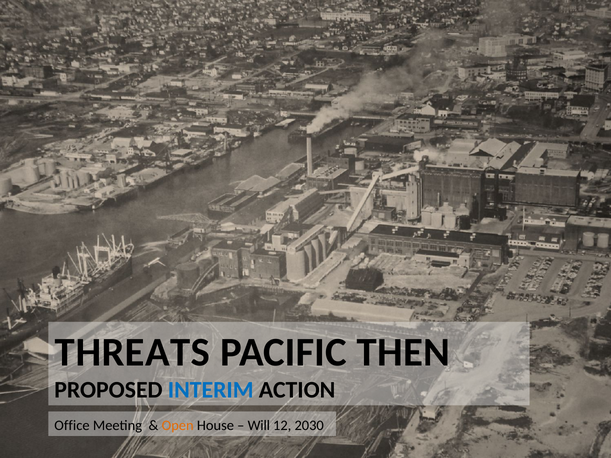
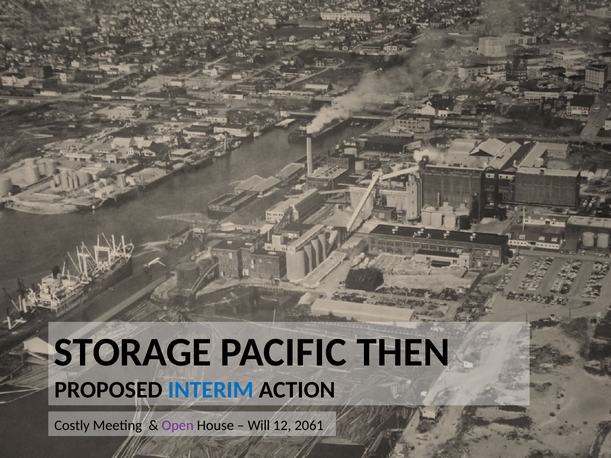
THREATS: THREATS -> STORAGE (133, 352)
Office: Office -> Costly (72, 426)
Open colour: orange -> purple (178, 426)
2030: 2030 -> 2061 (309, 426)
